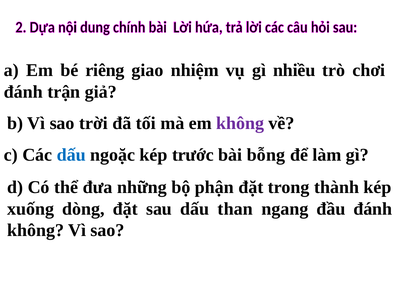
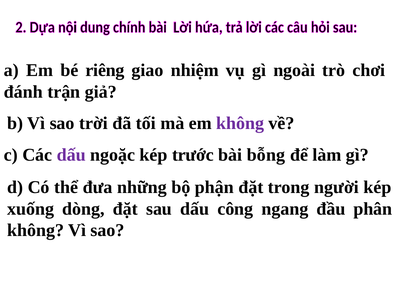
nhiều: nhiều -> ngoài (294, 70)
dấu colour: blue -> purple (71, 155)
thành: thành -> người (337, 187)
than: than -> công (235, 209)
đầu đánh: đánh -> phân (373, 209)
